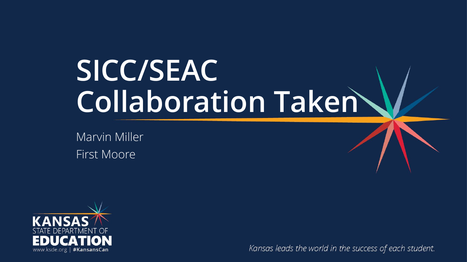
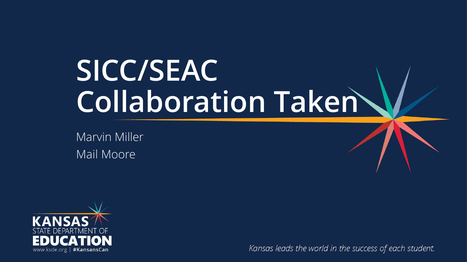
First: First -> Mail (87, 155)
